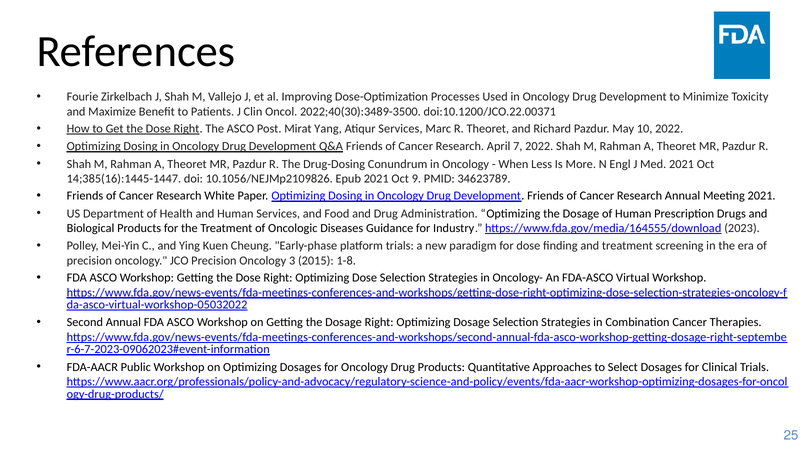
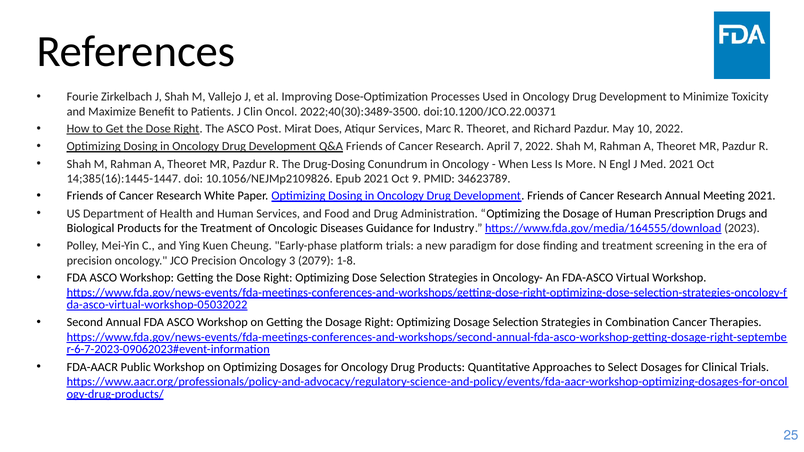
Yang: Yang -> Does (328, 129)
2015: 2015 -> 2079 (316, 261)
